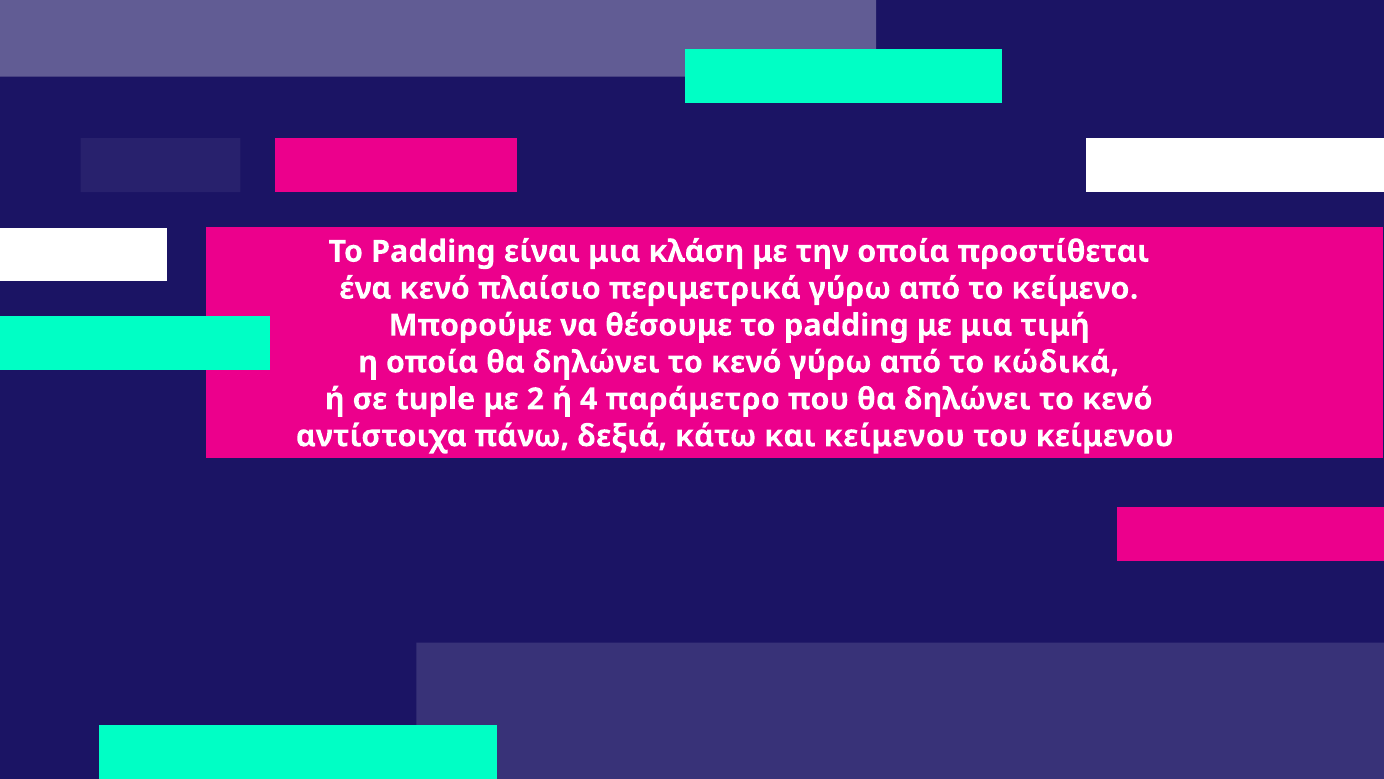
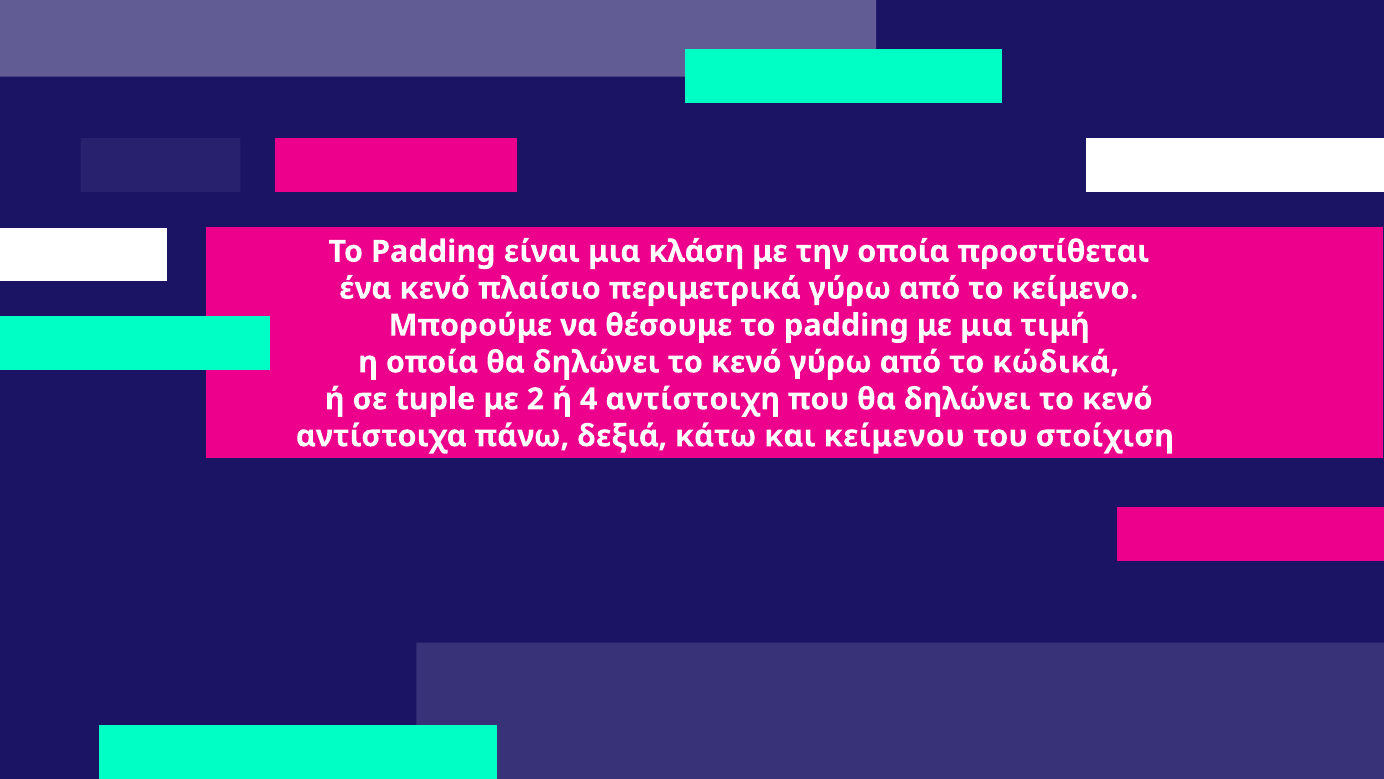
παράμετρο: παράμετρο -> αντίστοιχη (693, 399)
του κείμενου: κείμενου -> στοίχιση (1105, 436)
